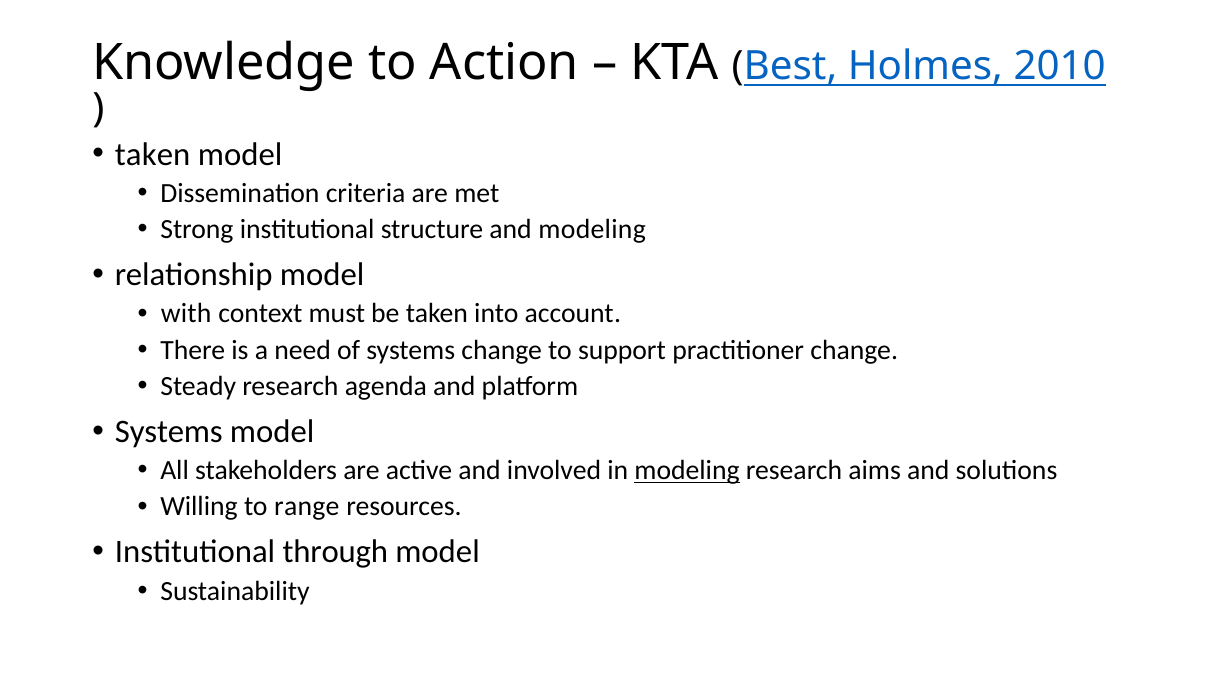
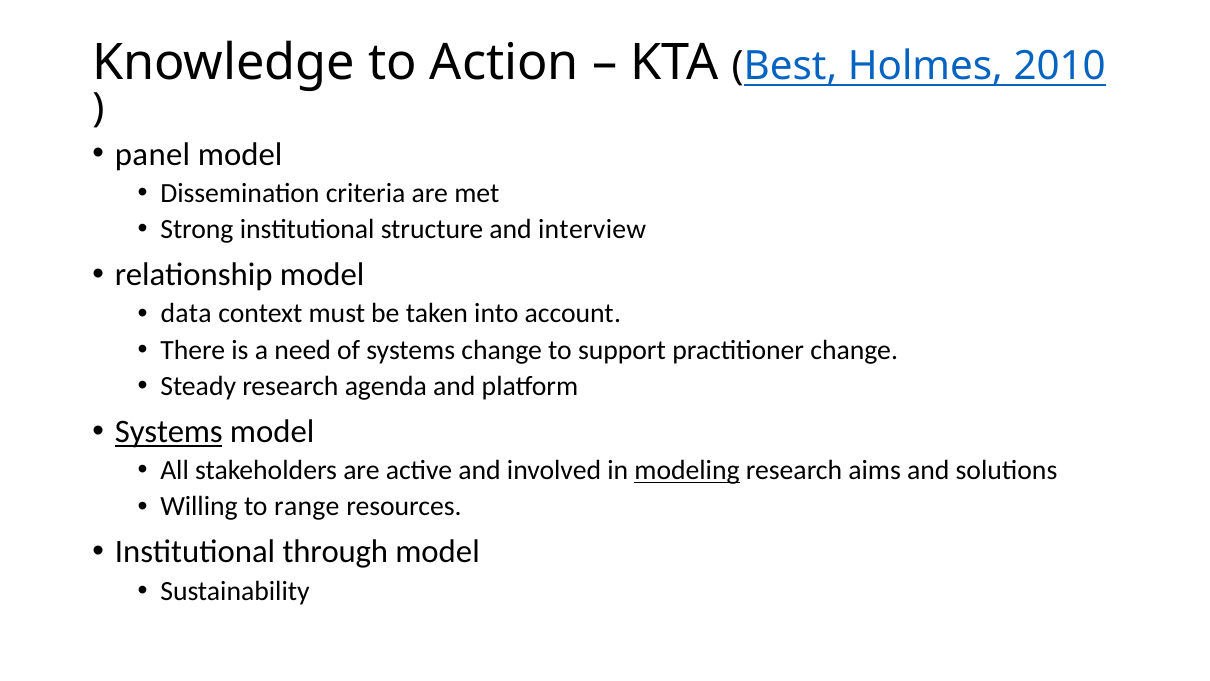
taken: taken -> panel (153, 154)
and modeling: modeling -> interview (592, 229)
with: with -> data (186, 314)
Systems underline: none -> present (169, 431)
